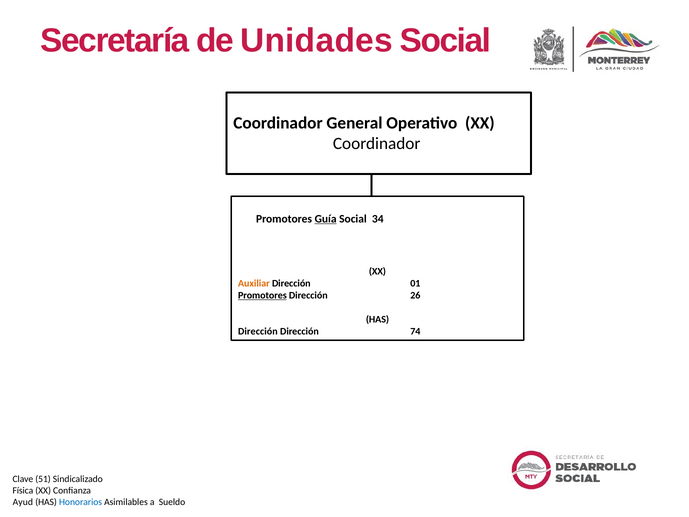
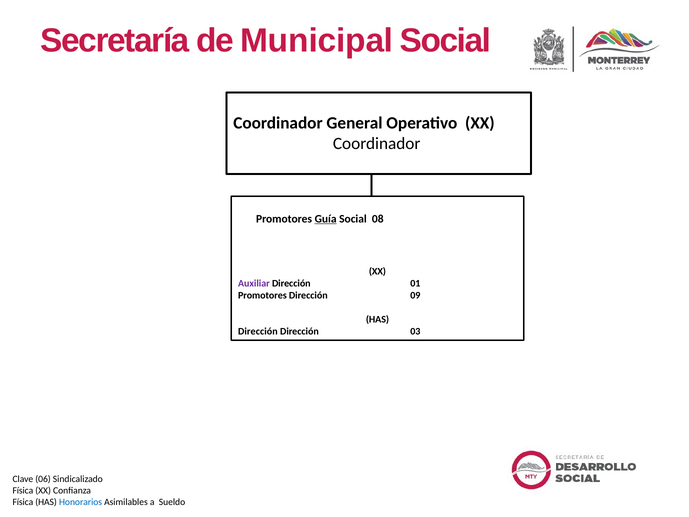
Unidades: Unidades -> Municipal (317, 41)
34: 34 -> 08 (378, 219)
Auxiliar colour: orange -> purple (254, 283)
Promotores underline: present -> none (262, 295)
26: 26 -> 09 (415, 295)
74: 74 -> 03 (415, 331)
51: 51 -> 06 (43, 479)
Ayud: Ayud -> Física (23, 502)
